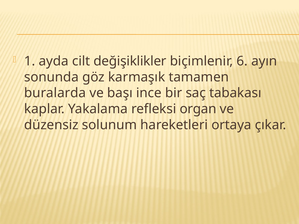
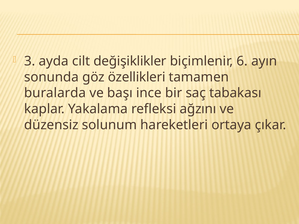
1: 1 -> 3 (30, 61)
karmaşık: karmaşık -> özellikleri (137, 77)
organ: organ -> ağzını (198, 109)
